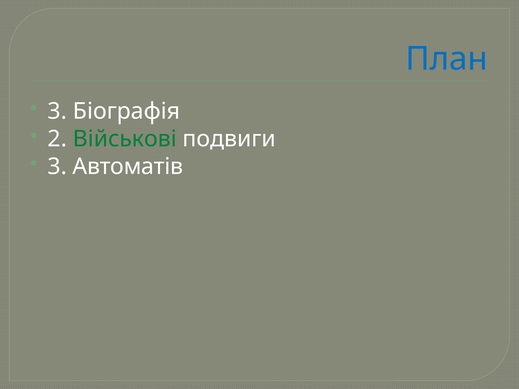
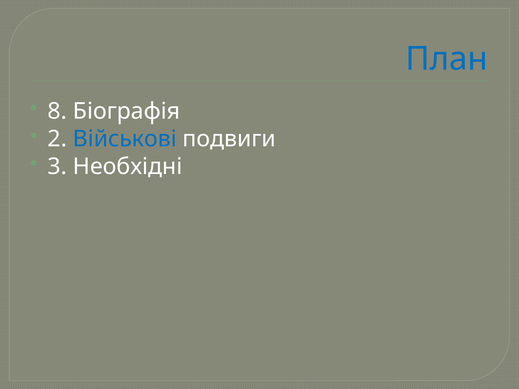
3: 3 -> 8 (57, 111)
Військові colour: green -> blue (125, 139)
Автоматів: Автоматів -> Необхідні (128, 167)
